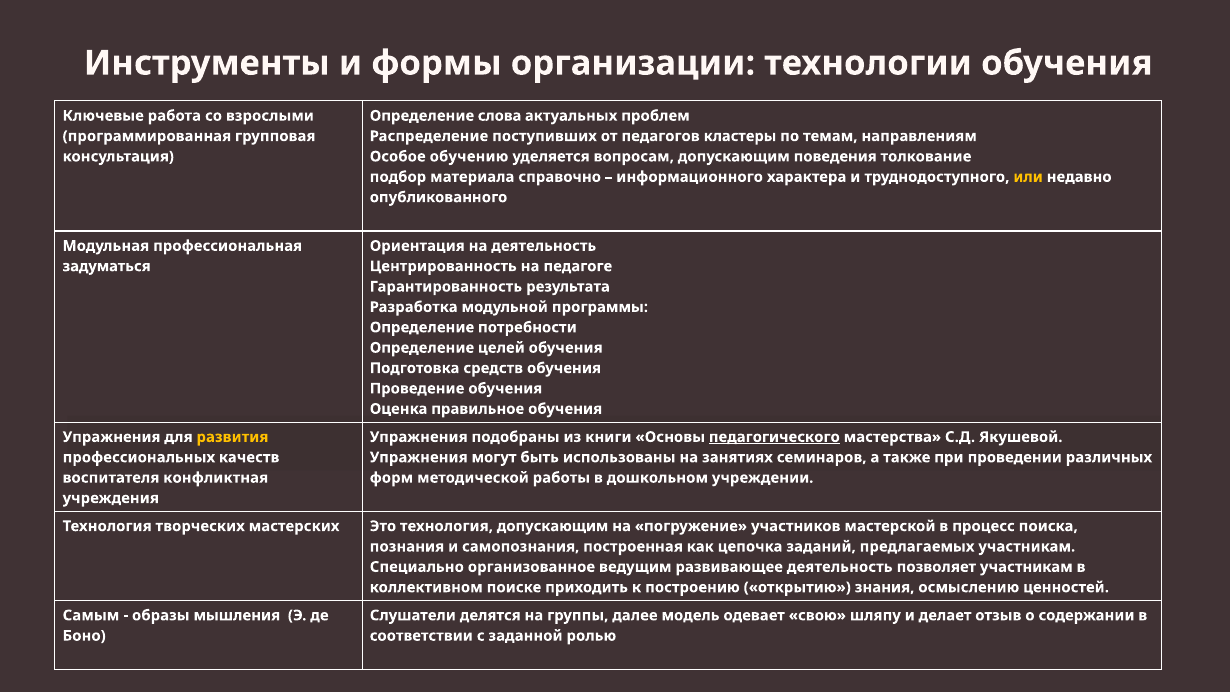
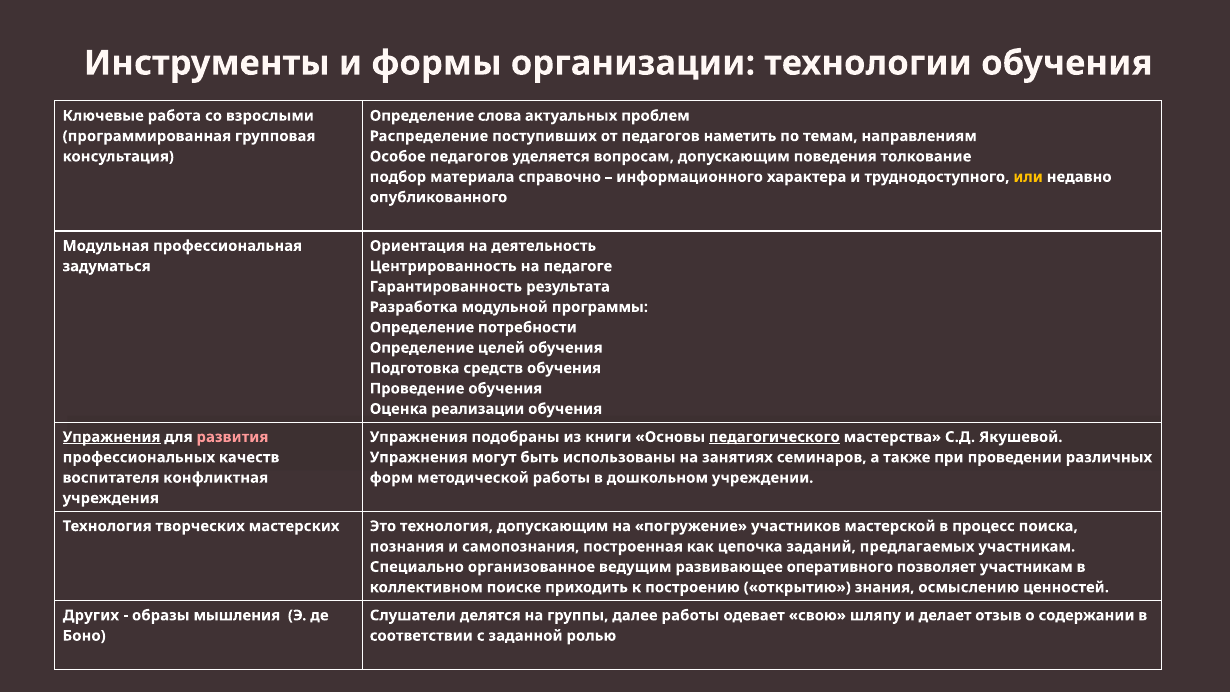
кластеры: кластеры -> наметить (740, 136)
Особое обучению: обучению -> педагогов (469, 157)
правильное: правильное -> реализации (478, 409)
Упражнения underline: none -> present (112, 437)
развития colour: yellow -> pink (232, 437)
развивающее деятельность: деятельность -> оперативного (840, 567)
Самым: Самым -> Других (91, 615)
далее модель: модель -> работы (690, 615)
